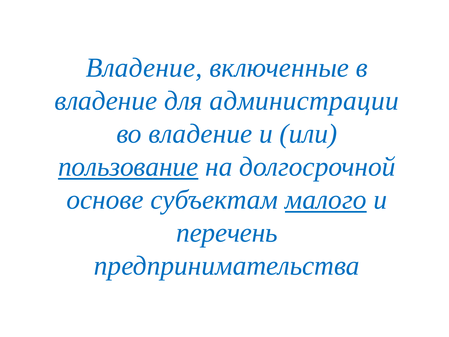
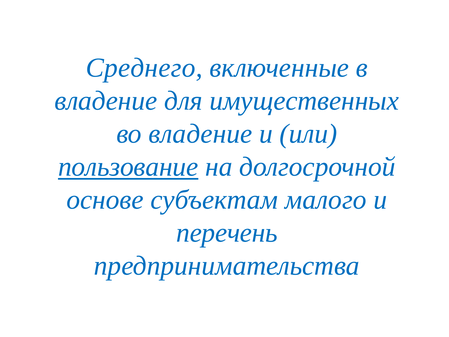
Владение: Владение -> Среднего (144, 68)
администрации: администрации -> имущественных (304, 101)
малого underline: present -> none (326, 200)
